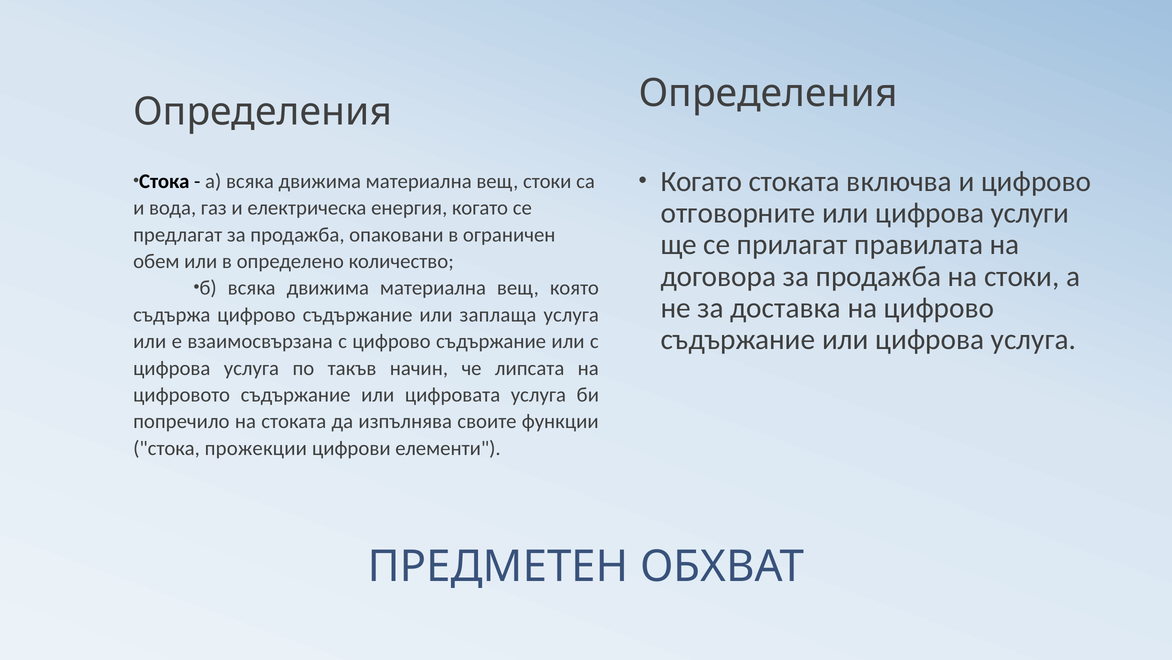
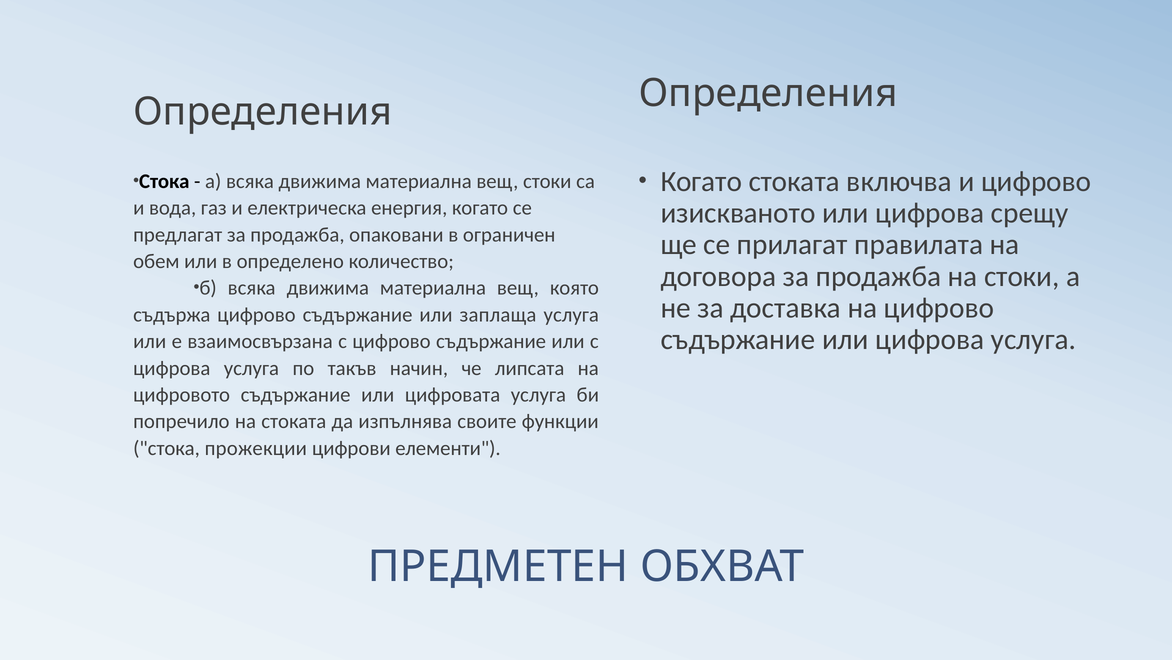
отговорните: отговорните -> изискваното (738, 213)
услуги: услуги -> срещу (1030, 213)
